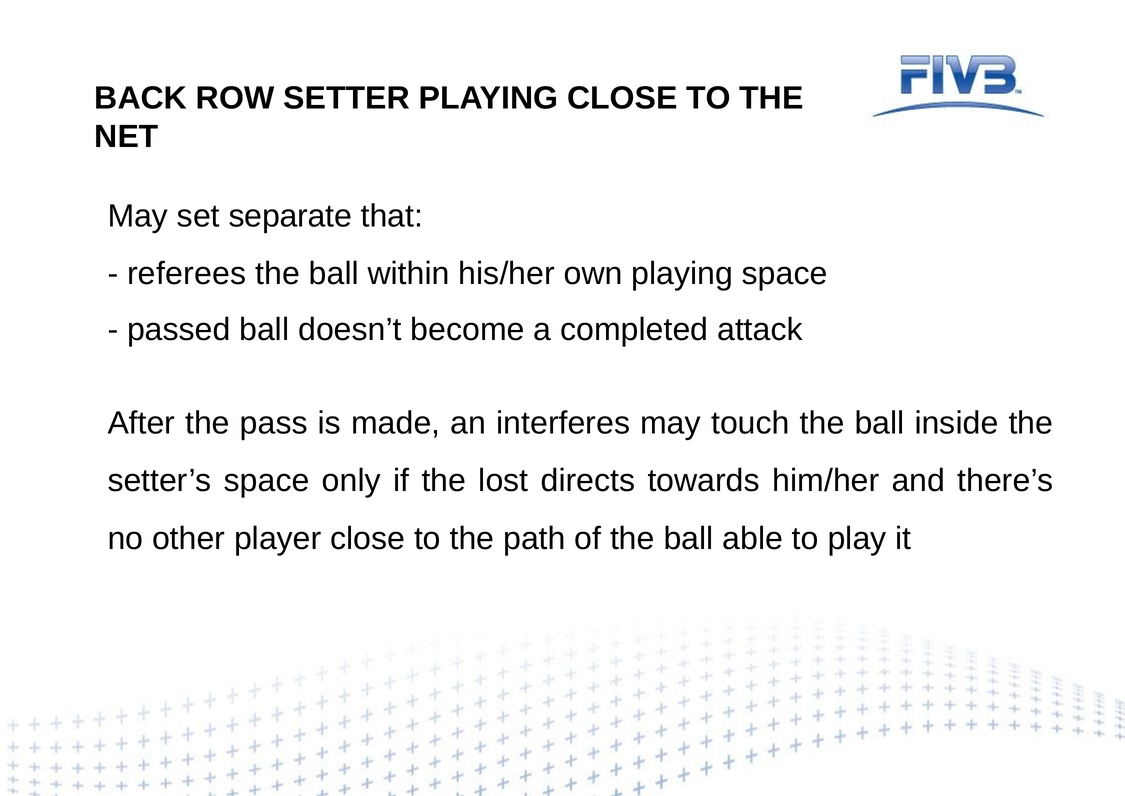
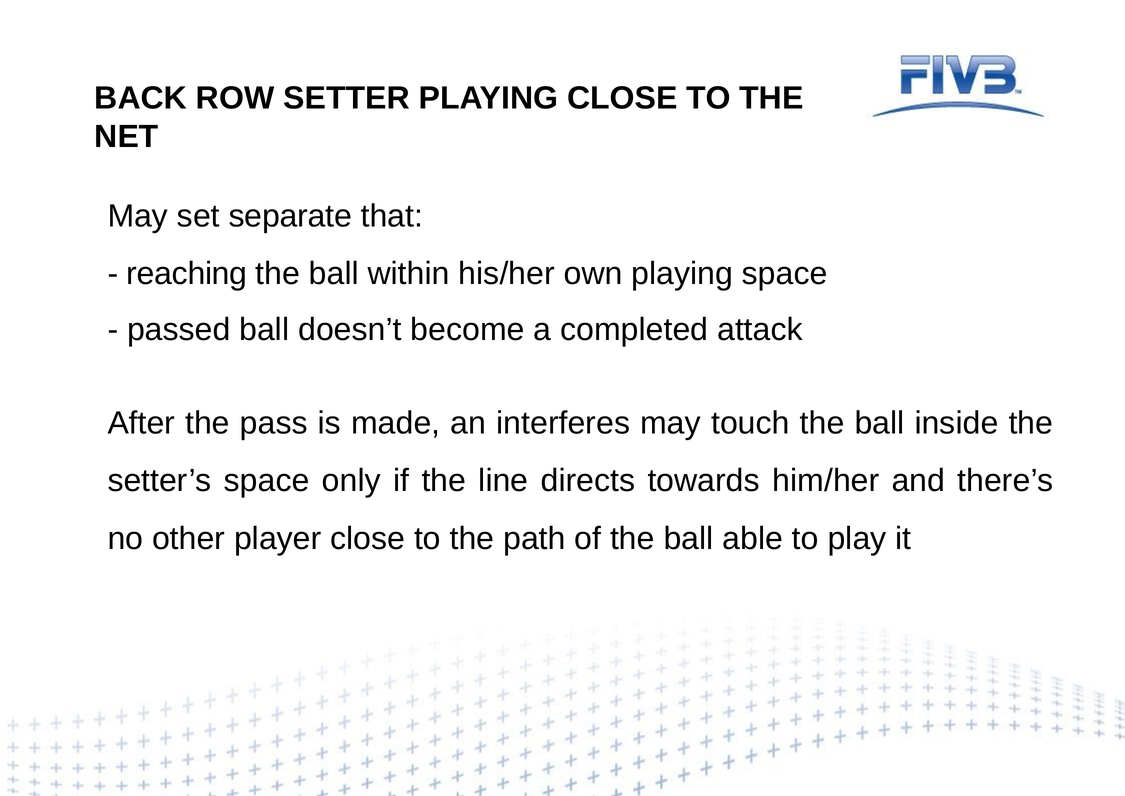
referees: referees -> reaching (187, 274)
lost: lost -> line (503, 481)
